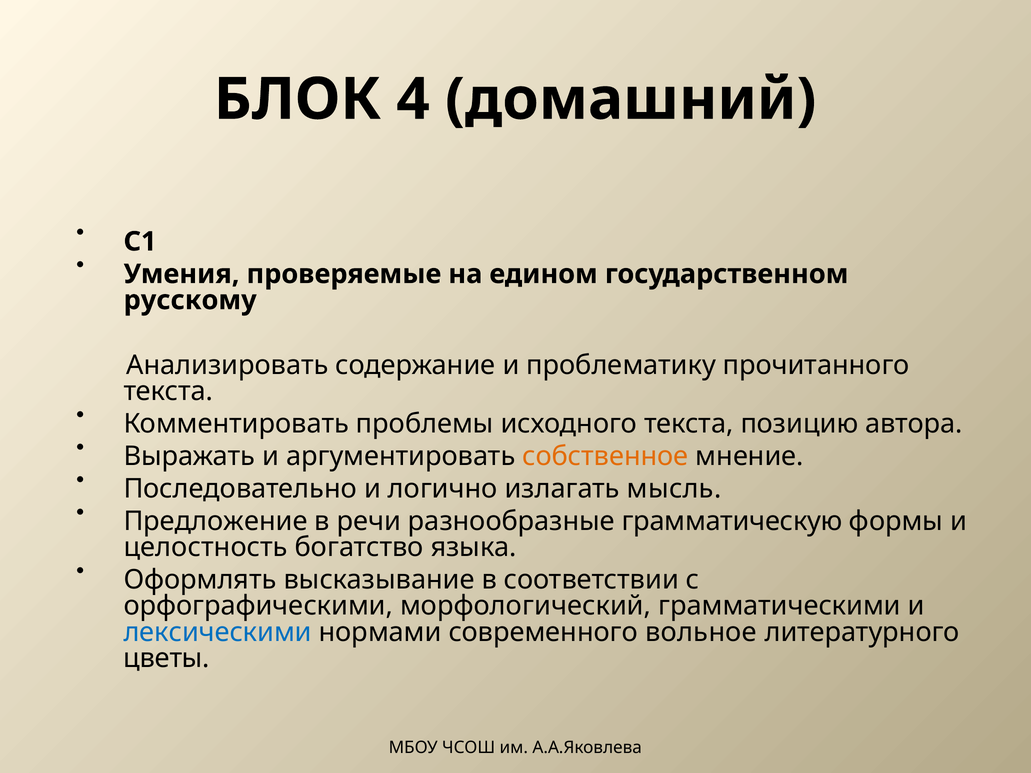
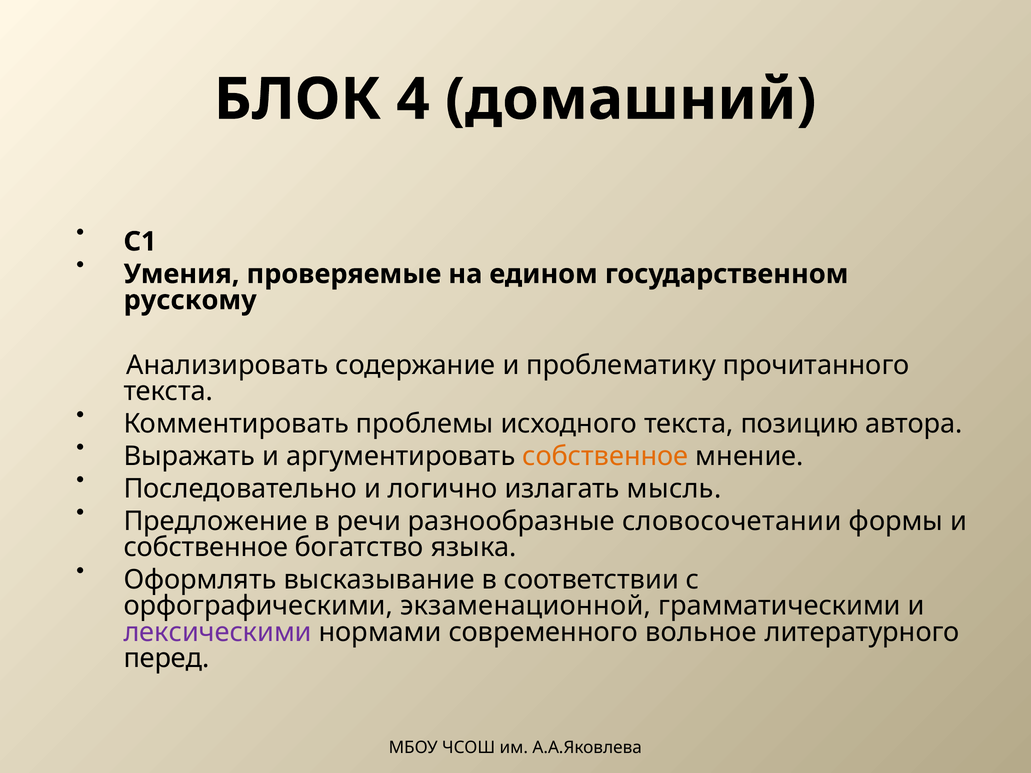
грамматическую: грамматическую -> словосочетании (732, 521)
целостность: целостность -> собственное (206, 548)
морфологический: морфологический -> экзаменационной (526, 606)
лексическими colour: blue -> purple (218, 632)
цветы: цветы -> перед (166, 658)
